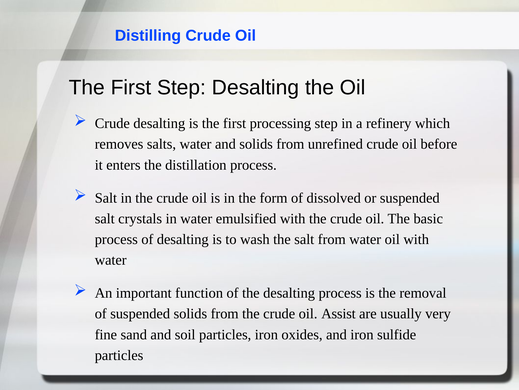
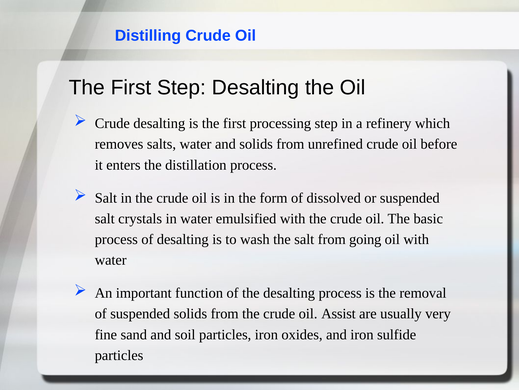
from water: water -> going (365, 239)
